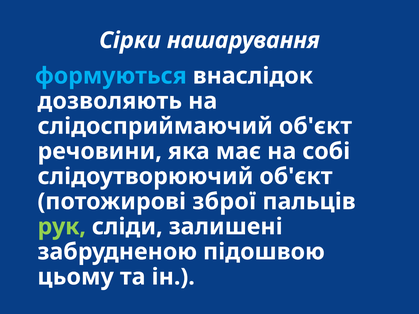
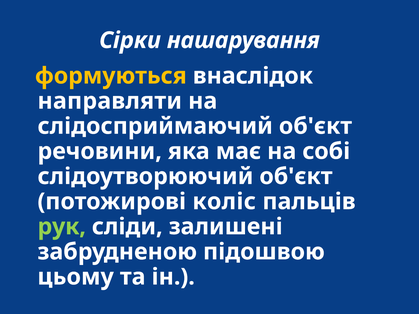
формуються colour: light blue -> yellow (111, 76)
дозволяють: дозволяють -> направляти (110, 101)
зброї: зброї -> коліс (224, 202)
